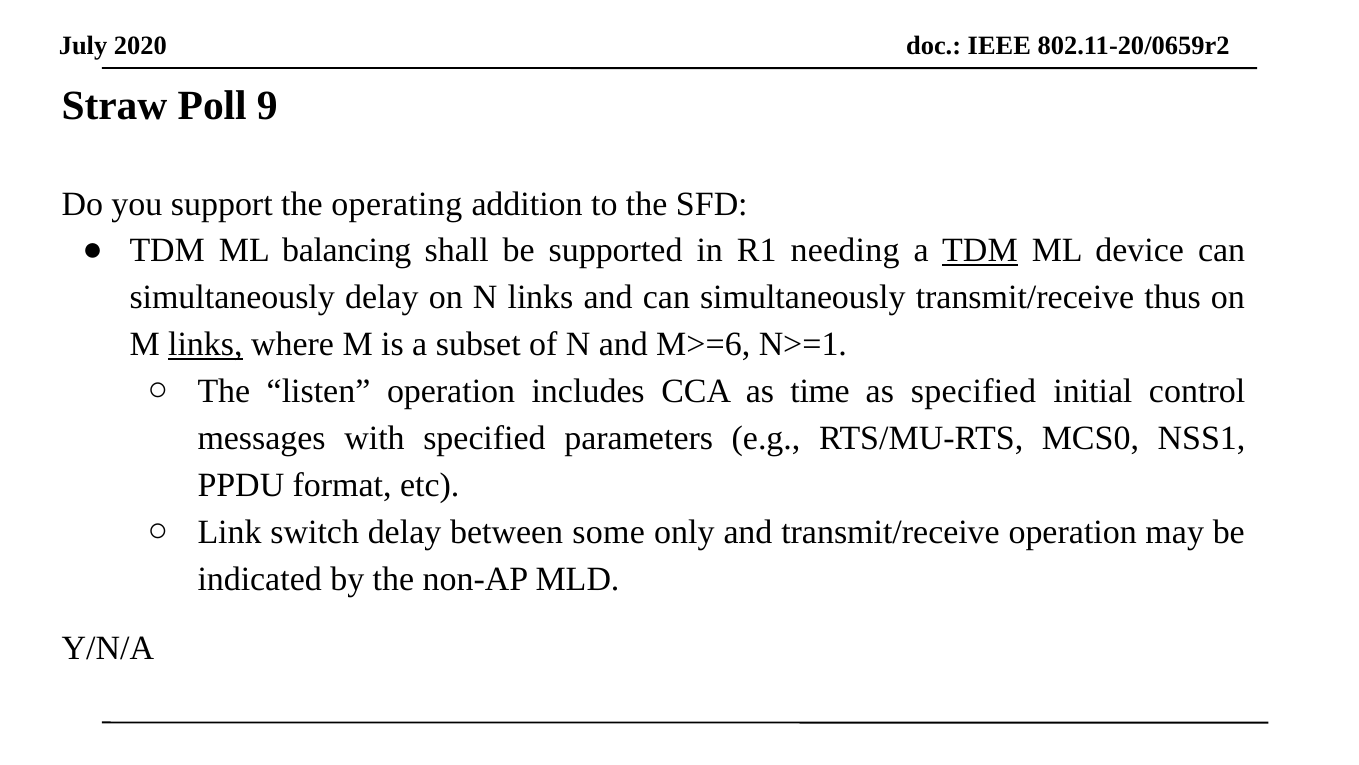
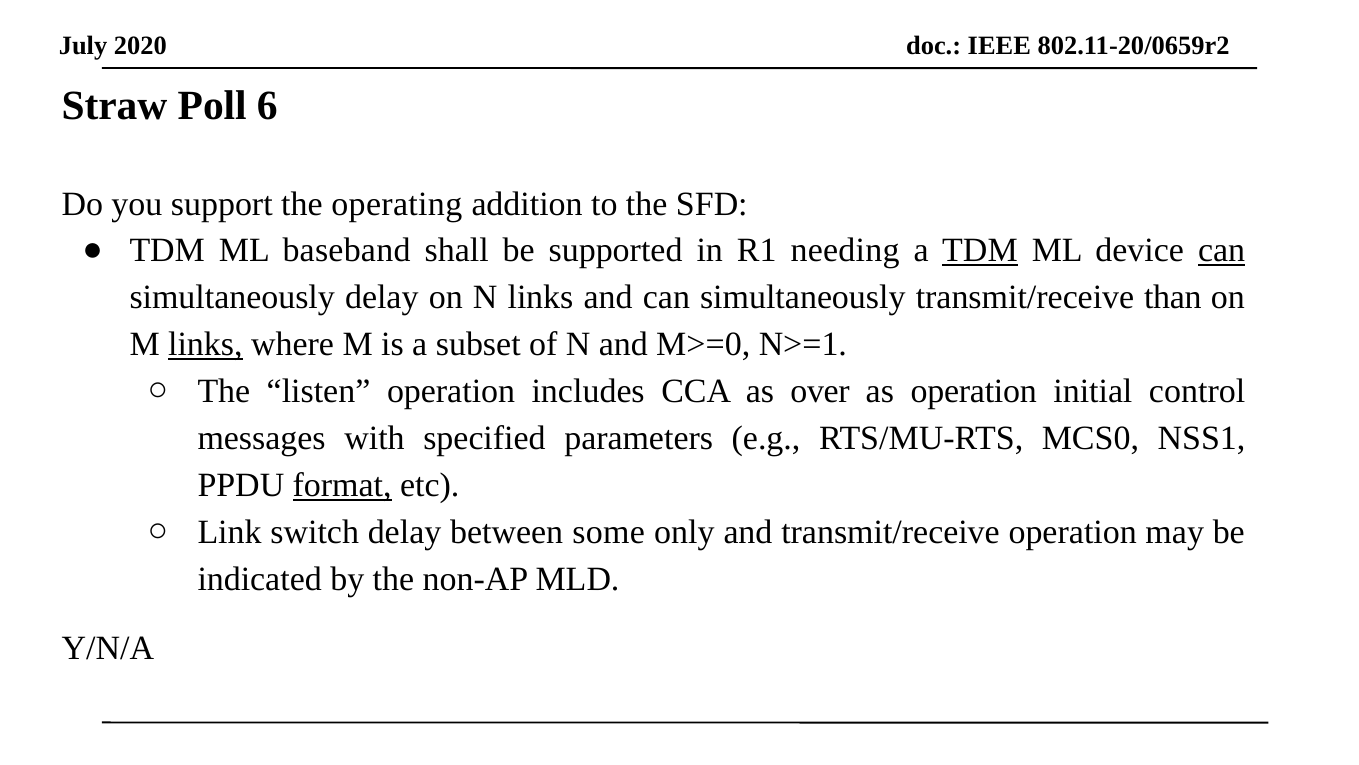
9: 9 -> 6 (267, 106)
balancing: balancing -> baseband (346, 251)
can underline: none -> present (1222, 251)
thus: thus -> than (1173, 297)
M>=6: M>=6 -> M>=0 (703, 344)
time: time -> over (820, 391)
as specified: specified -> operation (974, 391)
format underline: none -> present (342, 485)
